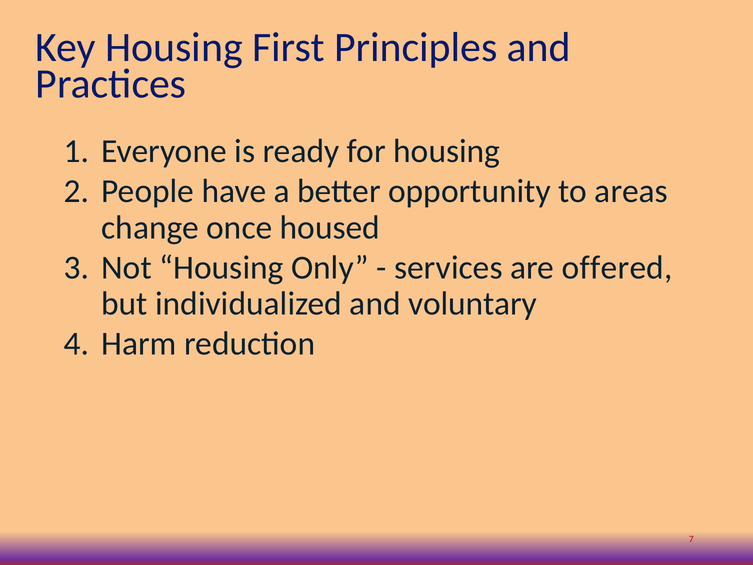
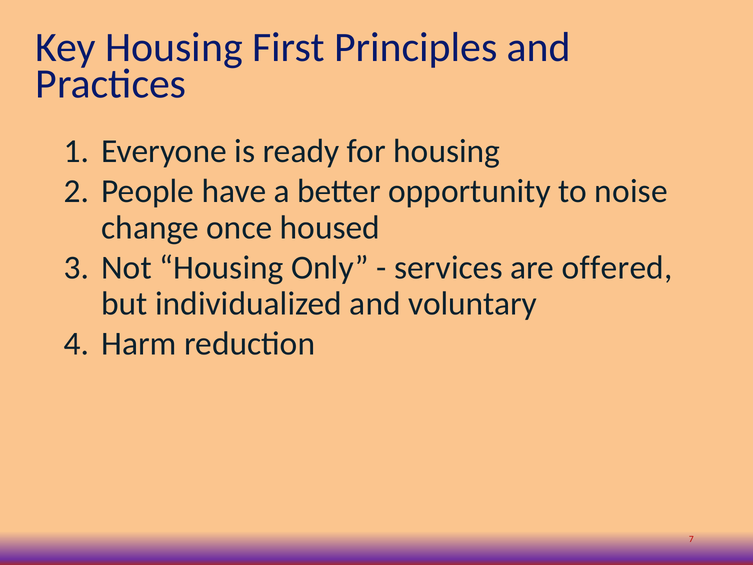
areas: areas -> noise (631, 191)
